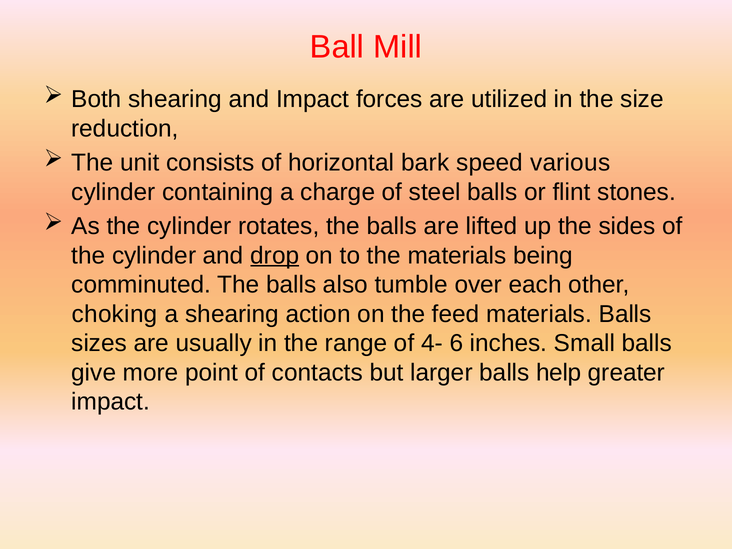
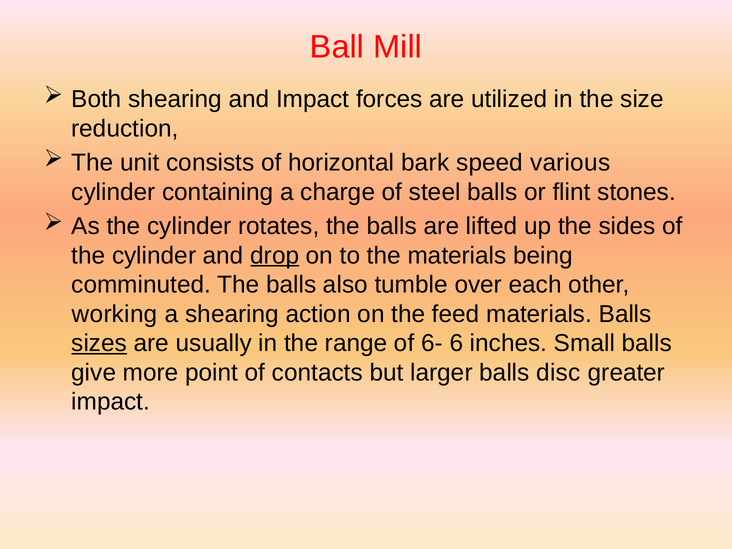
choking: choking -> working (115, 314)
sizes underline: none -> present (99, 343)
4-: 4- -> 6- (432, 343)
help: help -> disc (559, 373)
